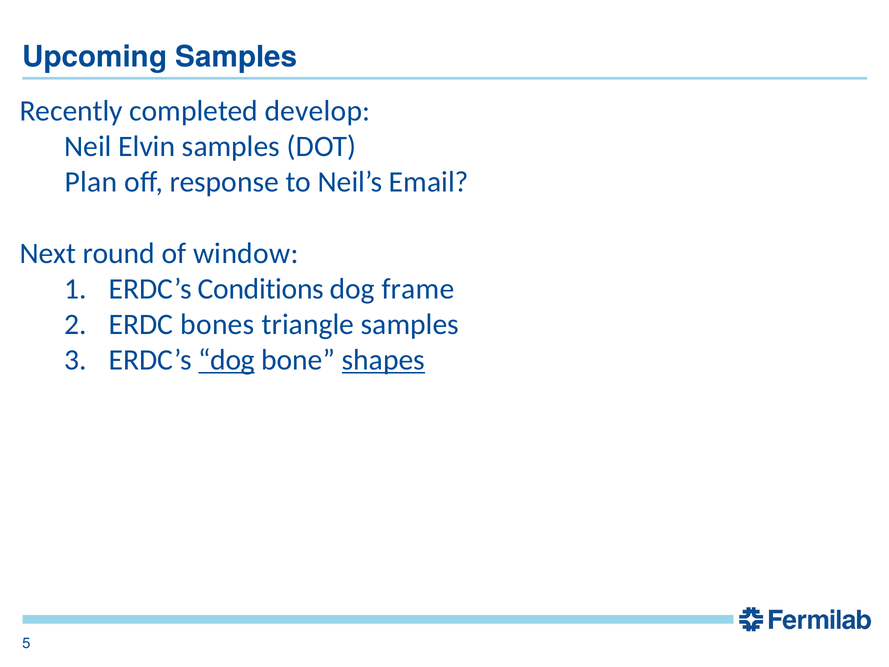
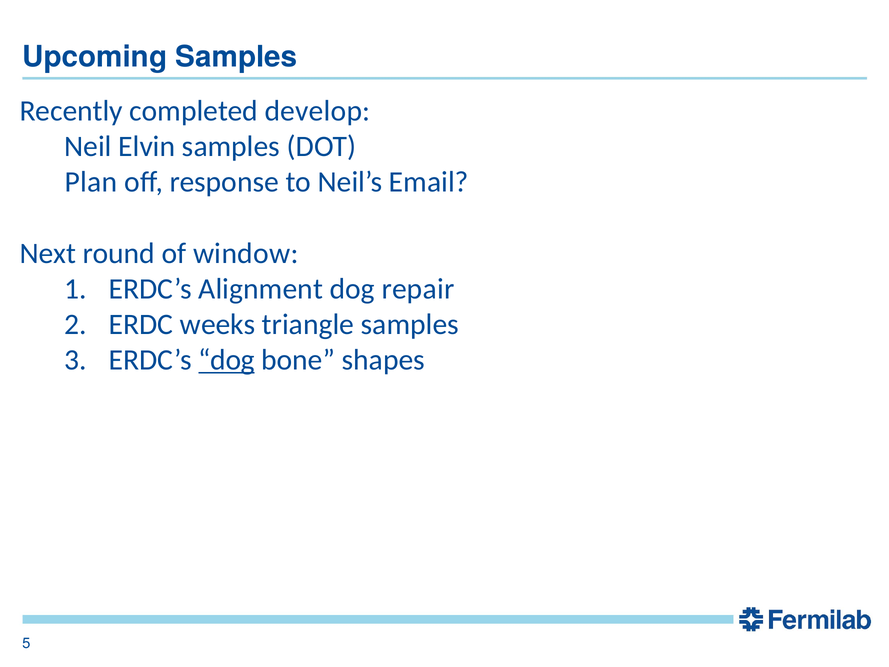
Conditions: Conditions -> Alignment (261, 289)
frame: frame -> repair (418, 289)
bones: bones -> weeks (218, 324)
shapes underline: present -> none (383, 360)
